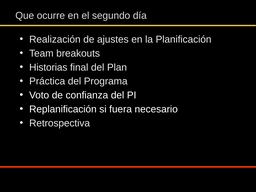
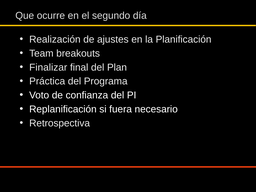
Historias: Historias -> Finalizar (48, 67)
